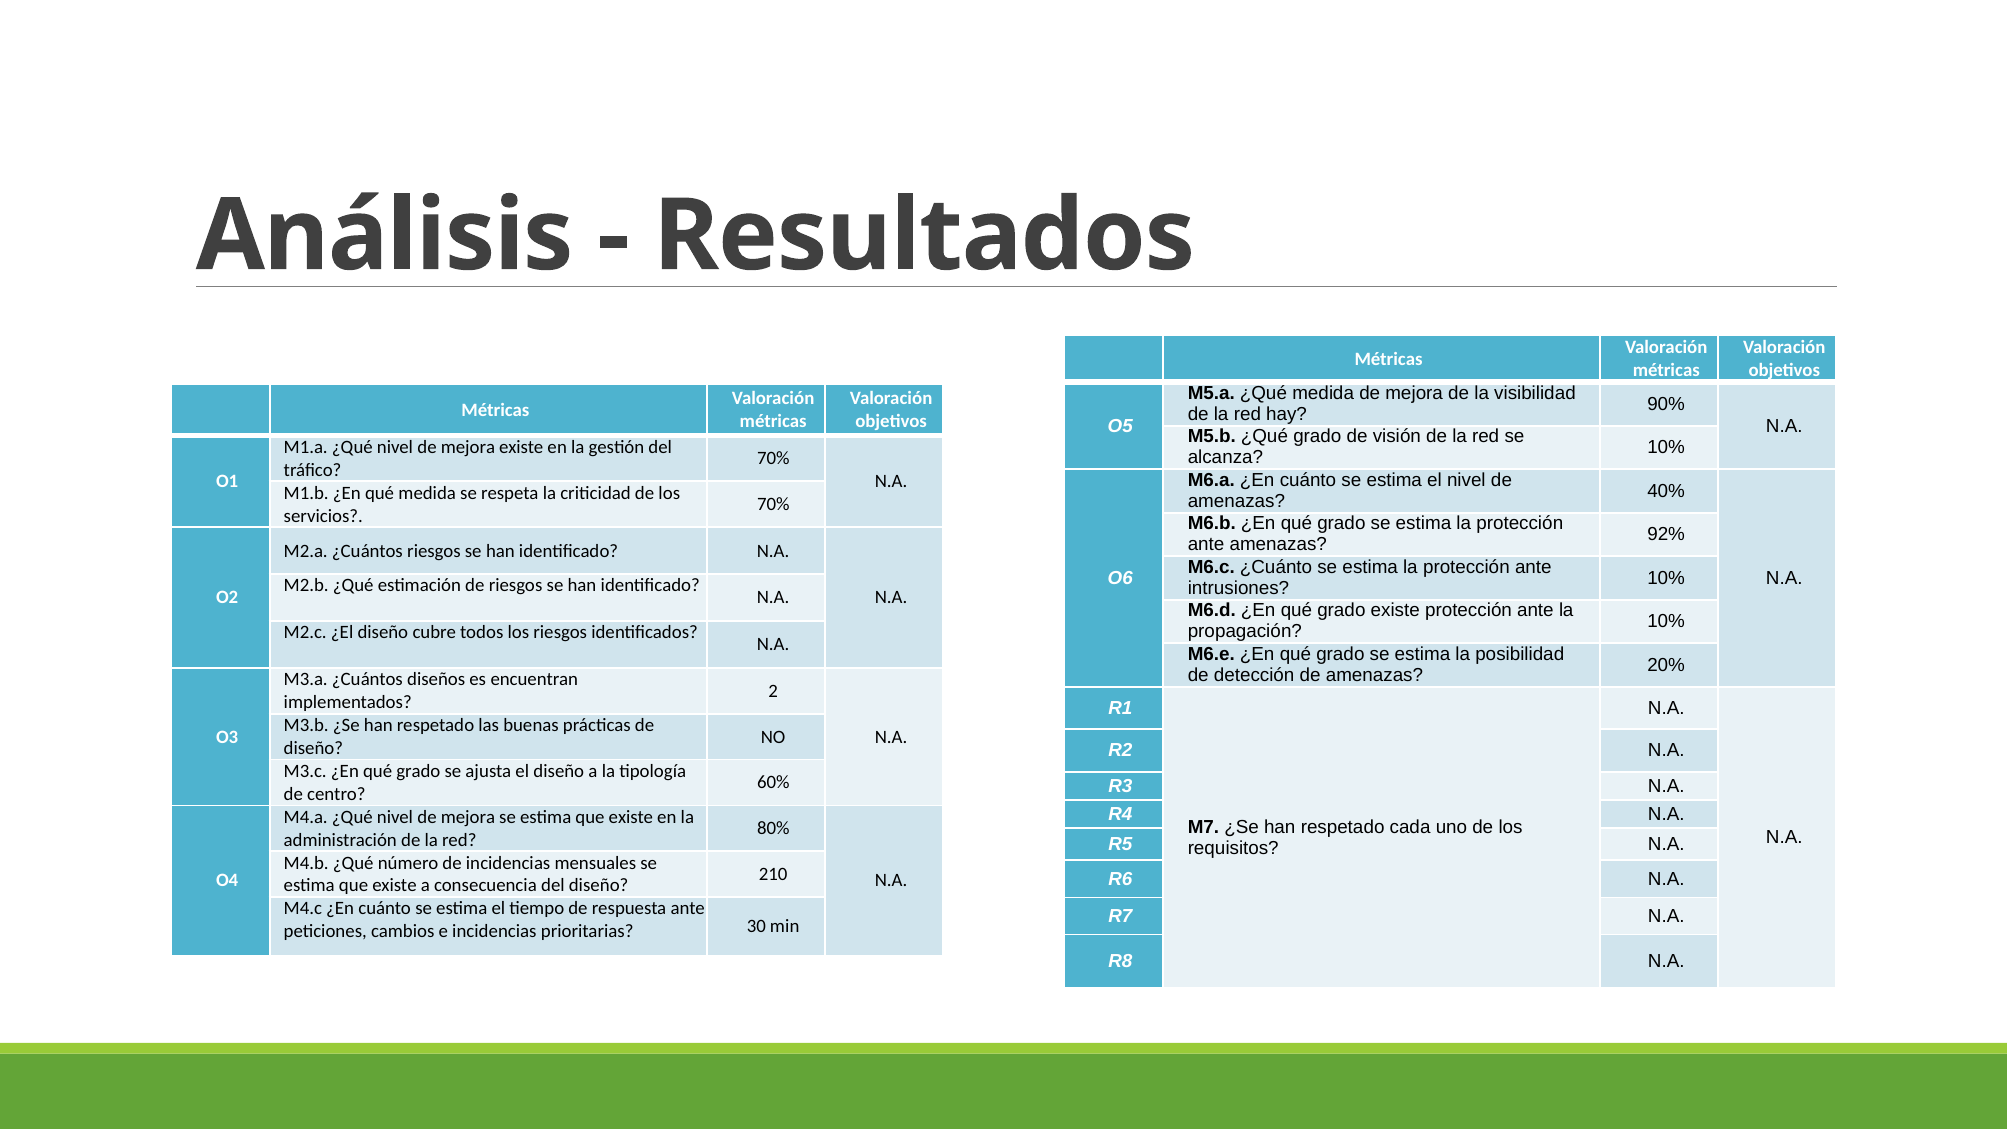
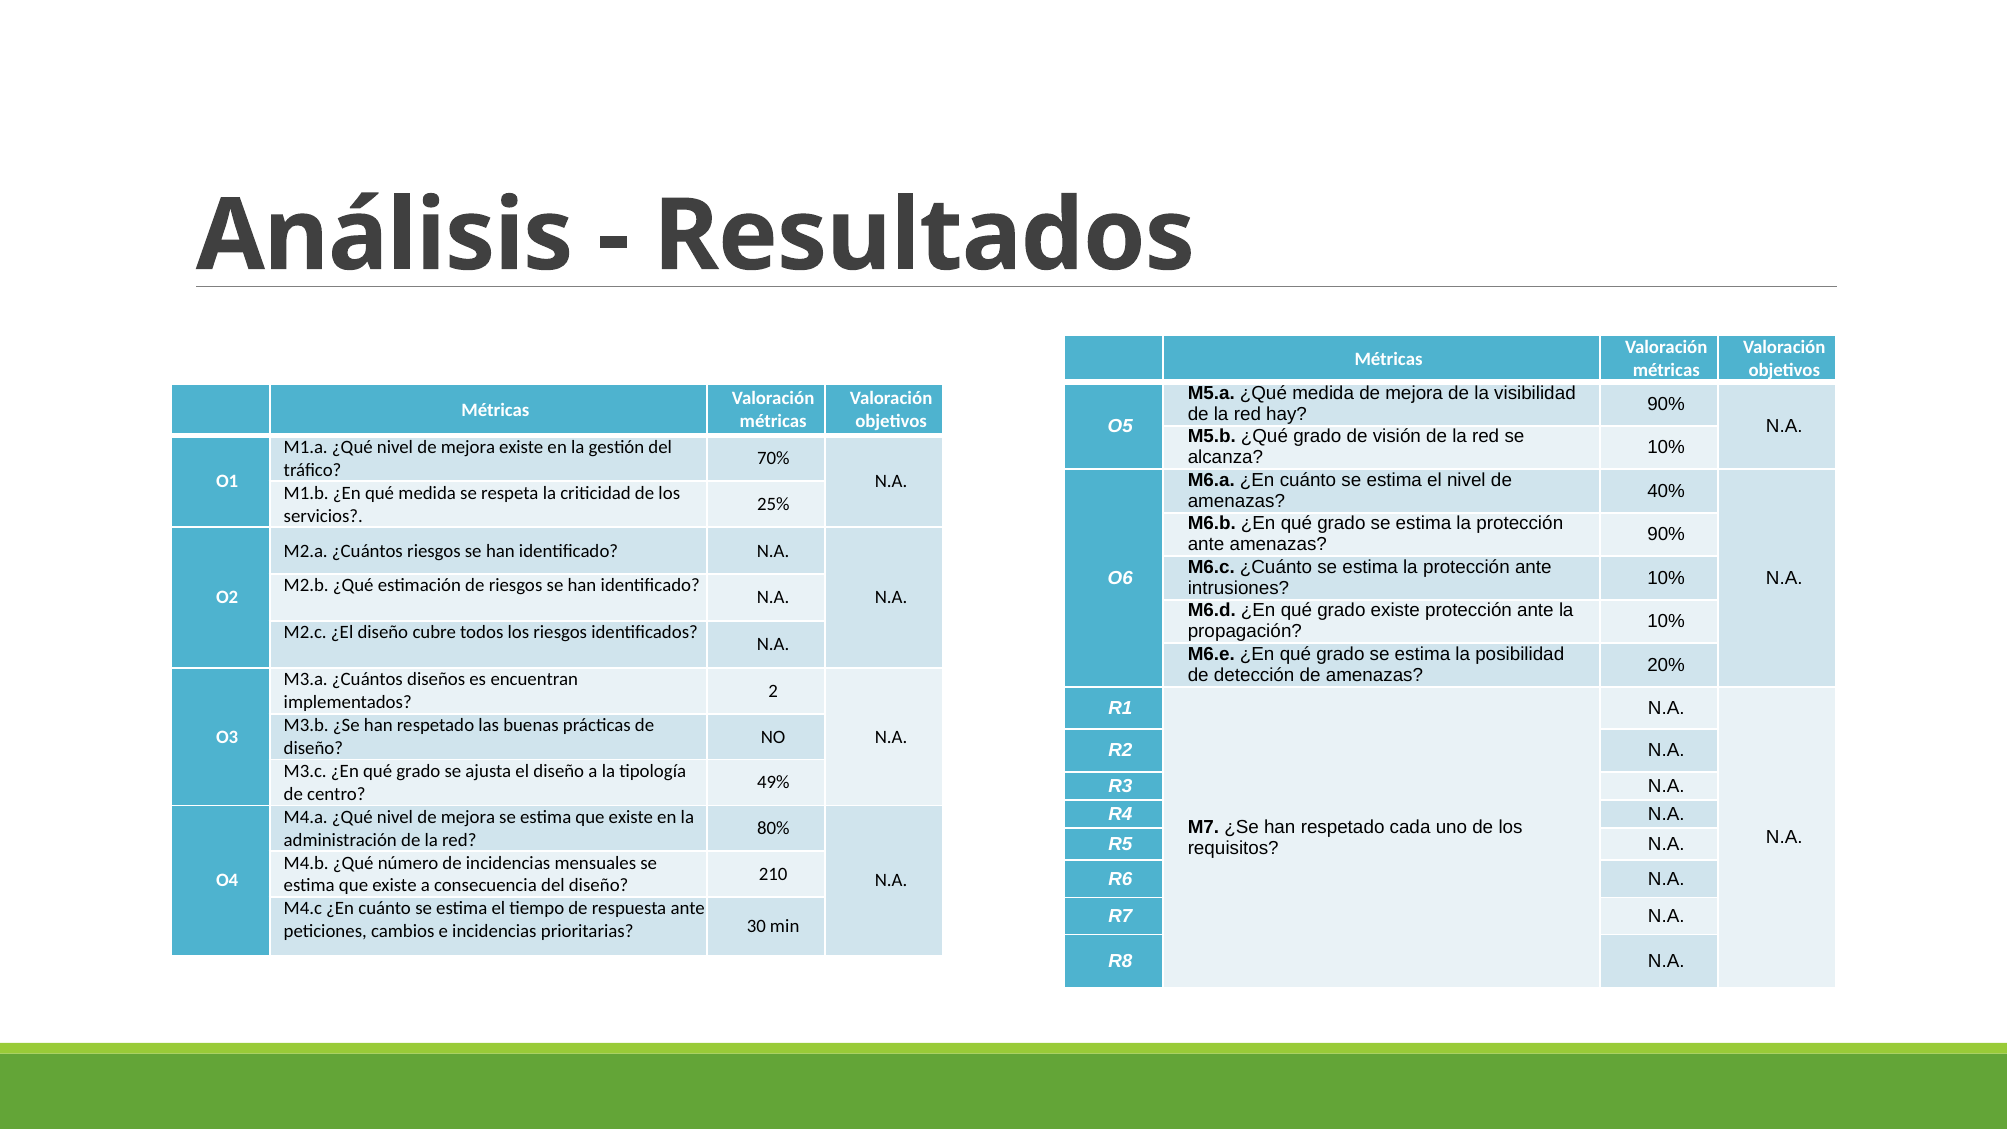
70%: 70% -> 25% (773, 504)
92%: 92% -> 90% (1666, 535)
60%: 60% -> 49% (773, 783)
